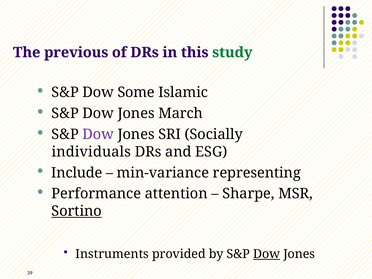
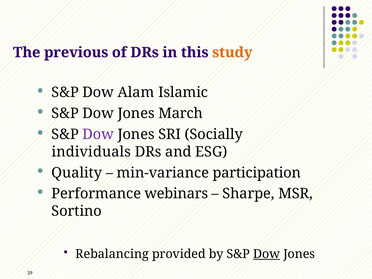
study colour: green -> orange (232, 52)
Some: Some -> Alam (136, 92)
Include: Include -> Quality (77, 173)
representing: representing -> participation (257, 173)
attention: attention -> webinars (176, 194)
Sortino underline: present -> none (77, 211)
Instruments: Instruments -> Rebalancing (112, 254)
